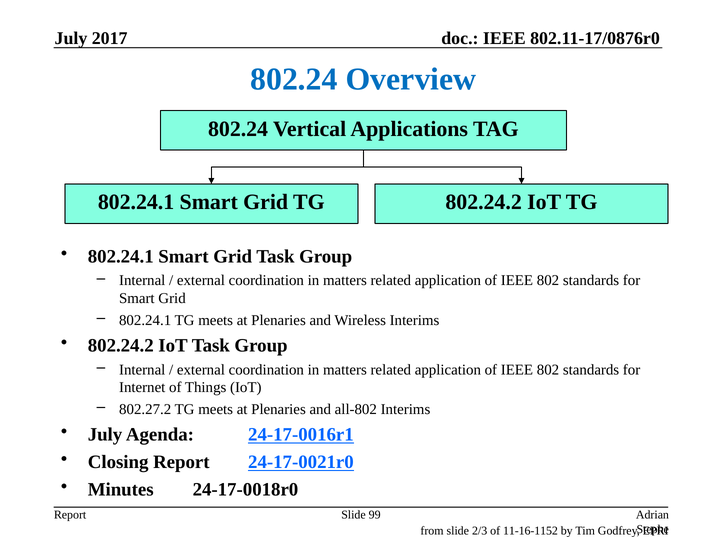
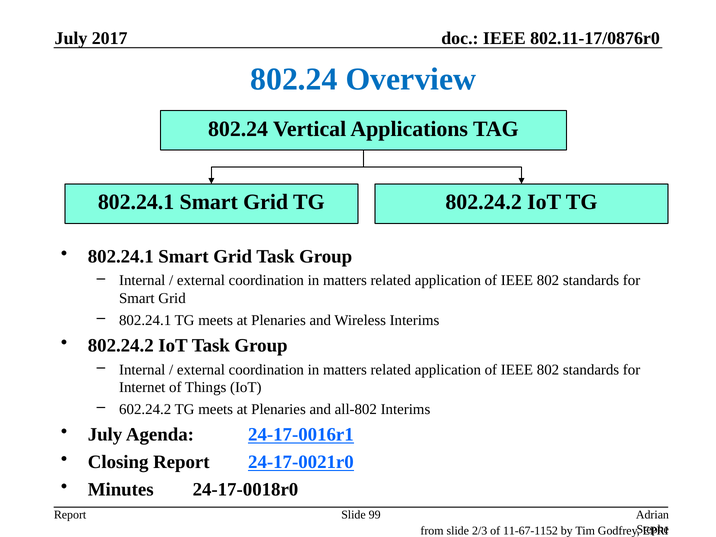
802.27.2: 802.27.2 -> 602.24.2 (145, 409)
11-16-1152: 11-16-1152 -> 11-67-1152 (531, 531)
